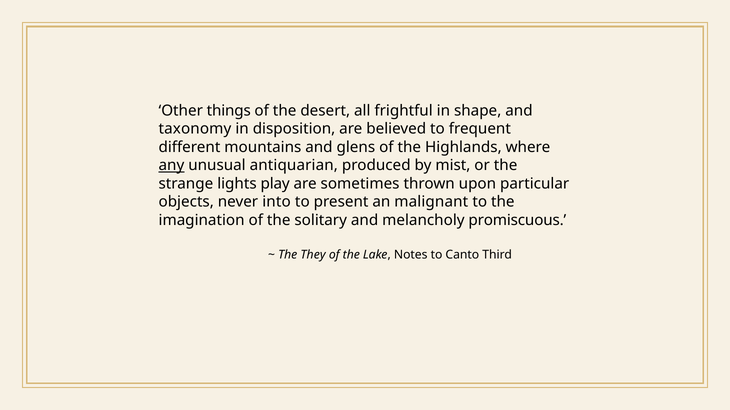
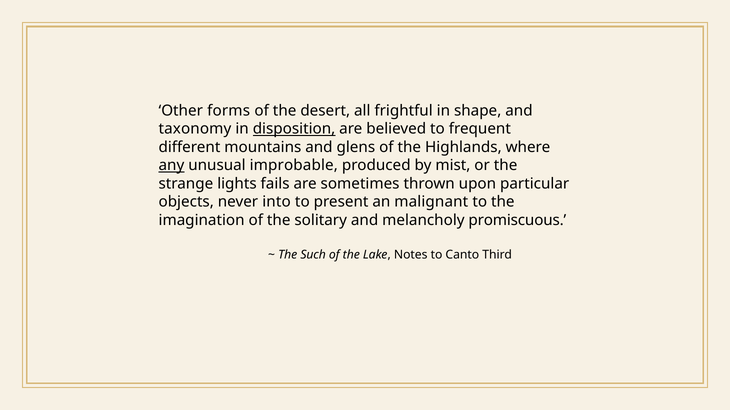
things: things -> forms (229, 111)
disposition underline: none -> present (294, 129)
antiquarian: antiquarian -> improbable (294, 166)
play: play -> fails (275, 184)
They: They -> Such (313, 255)
